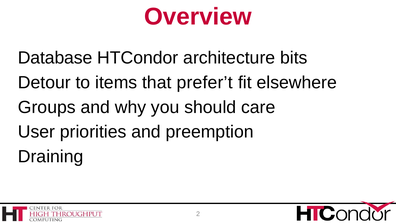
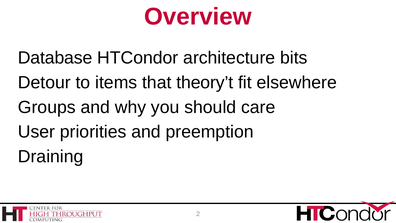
prefer’t: prefer’t -> theory’t (205, 82)
